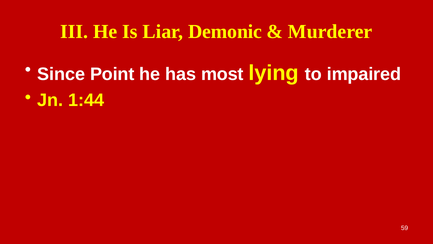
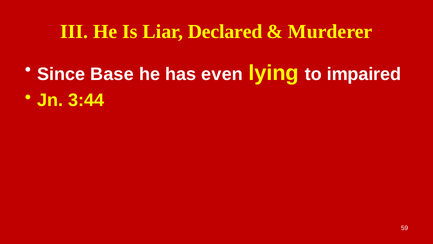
Demonic: Demonic -> Declared (225, 31)
Point: Point -> Base (112, 74)
most: most -> even (222, 74)
1:44: 1:44 -> 3:44 (86, 100)
